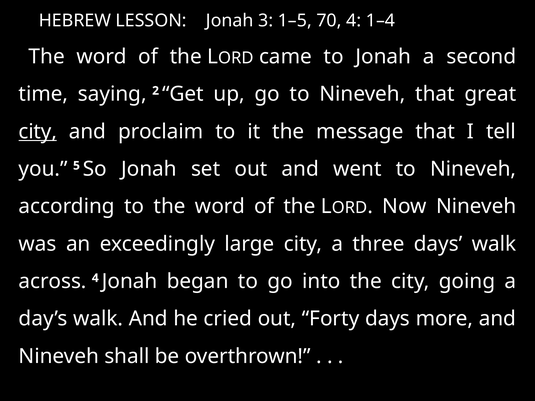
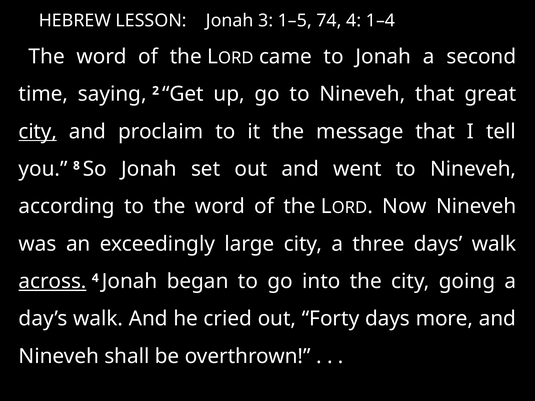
70: 70 -> 74 (329, 21)
5: 5 -> 8 (76, 166)
across underline: none -> present (53, 281)
